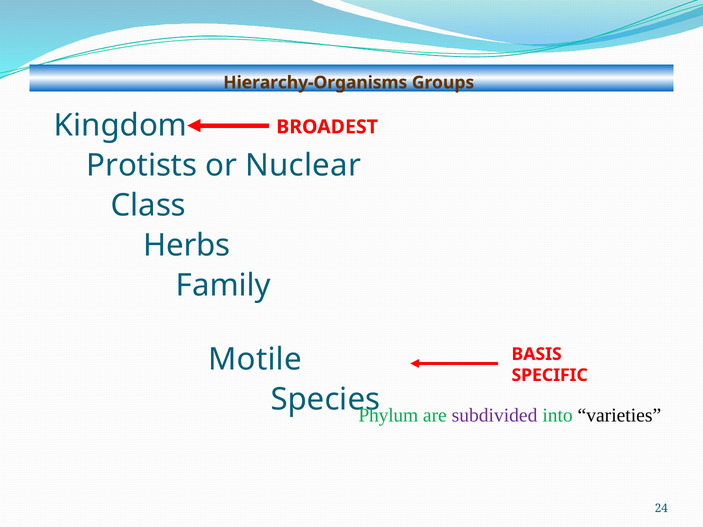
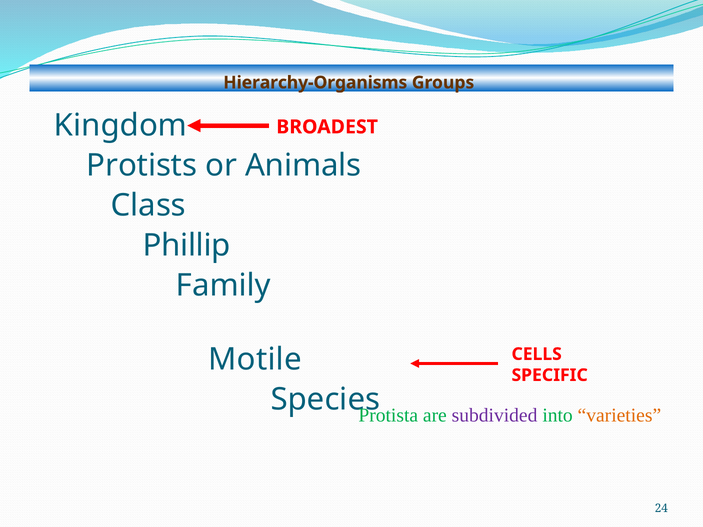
Nuclear: Nuclear -> Animals (303, 166)
Herbs: Herbs -> Phillip (187, 246)
BASIS: BASIS -> CELLS (537, 354)
Phylum: Phylum -> Protista (388, 416)
varieties colour: black -> orange (619, 416)
